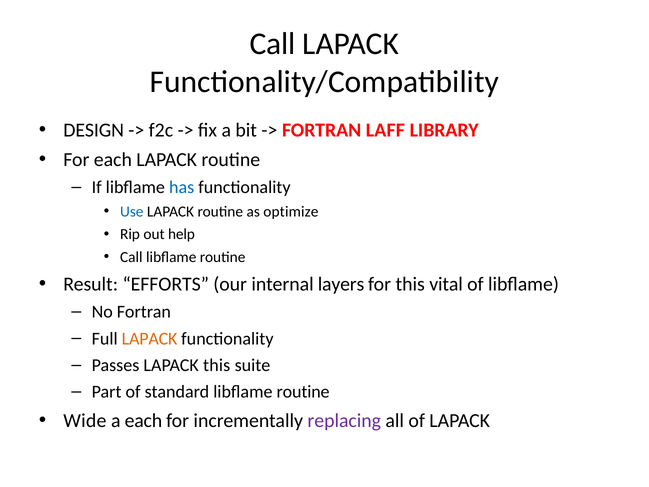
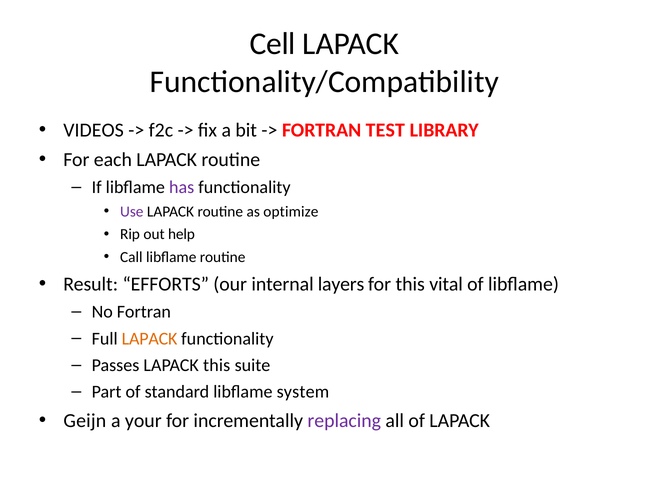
Call: Call -> Cell (273, 44)
DESIGN: DESIGN -> VIDEOS (94, 130)
LAFF: LAFF -> TEST (385, 130)
has colour: blue -> purple (182, 187)
Use colour: blue -> purple (132, 211)
standard libflame routine: routine -> system (303, 392)
Wide: Wide -> Geijn (85, 420)
a each: each -> your (143, 420)
